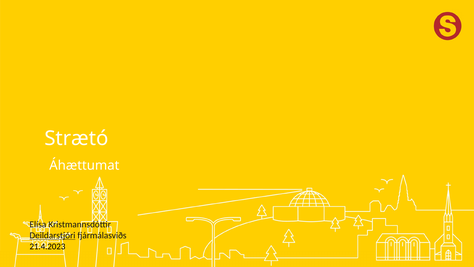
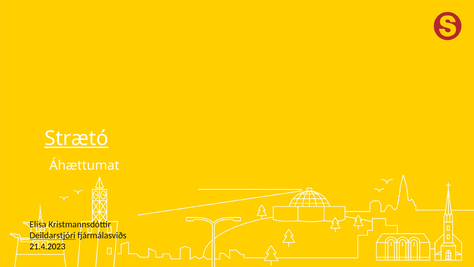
Strætó underline: none -> present (76, 138)
